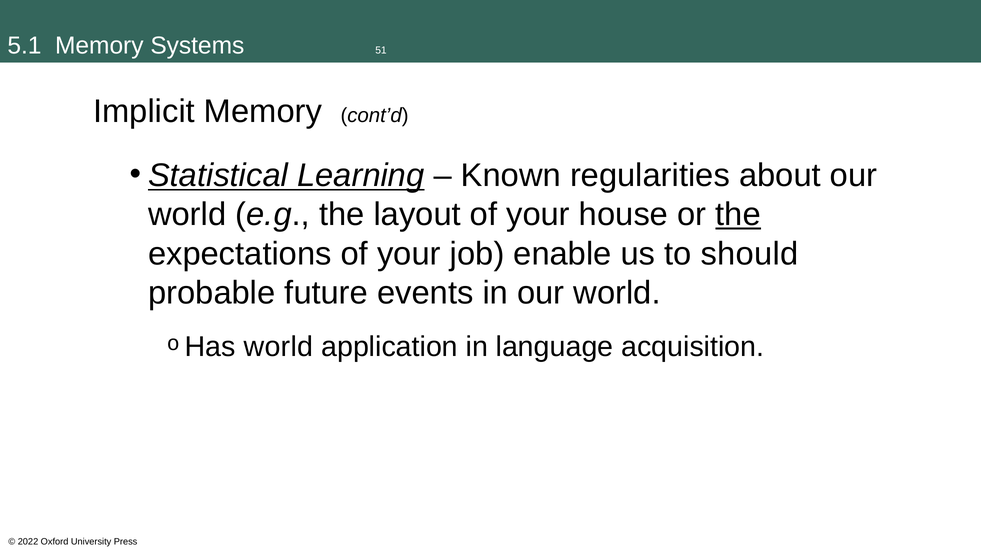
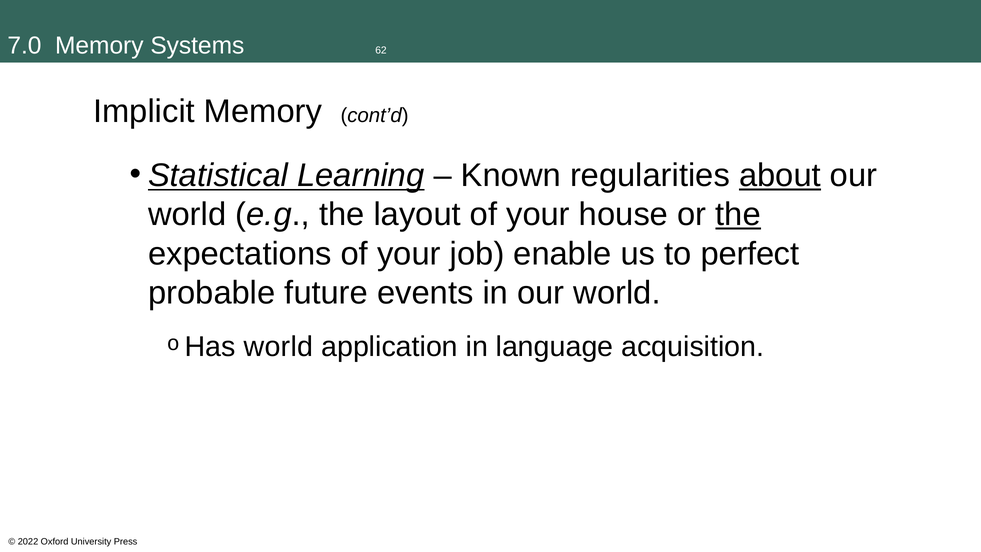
5.1: 5.1 -> 7.0 (24, 46)
51: 51 -> 62 (381, 51)
about underline: none -> present (780, 175)
should: should -> perfect (750, 254)
